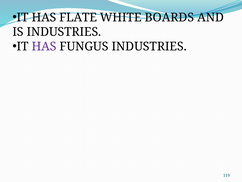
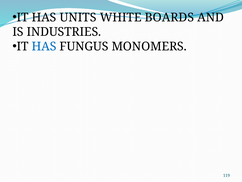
FLATE: FLATE -> UNITS (78, 17)
HAS colour: purple -> blue (44, 46)
FUNGUS INDUSTRIES: INDUSTRIES -> MONOMERS (149, 46)
